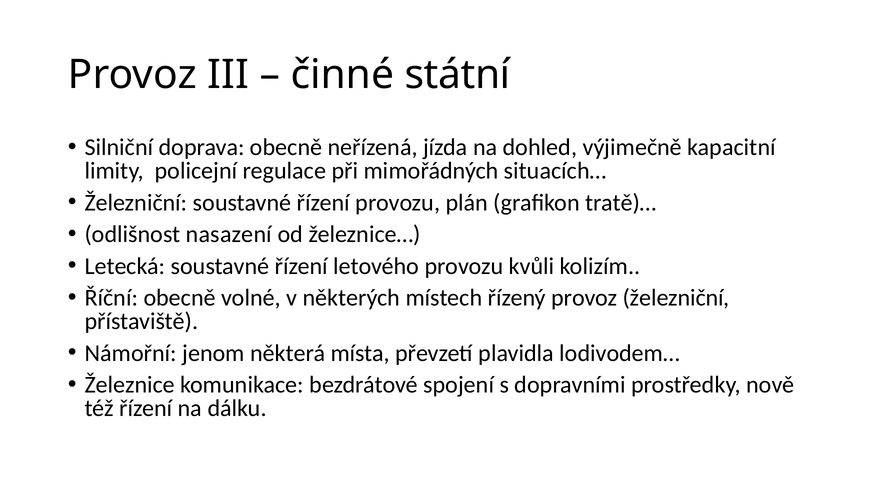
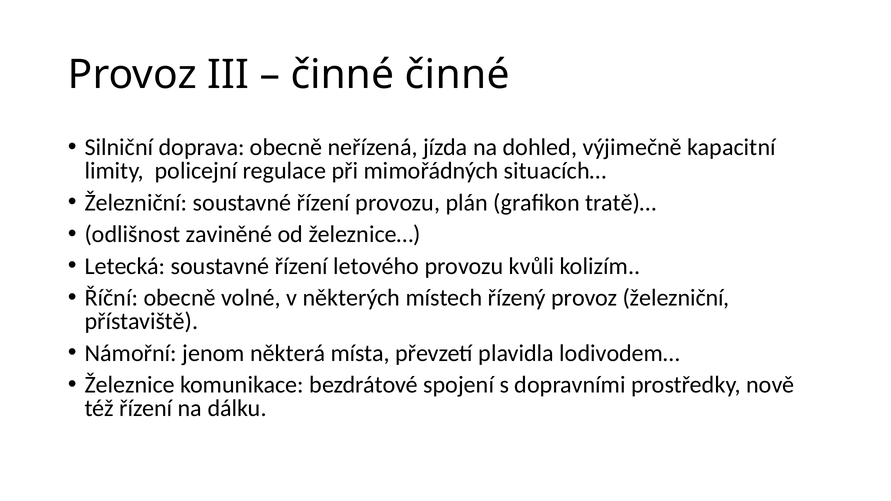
činné státní: státní -> činné (457, 75)
nasazení: nasazení -> zaviněné (229, 235)
